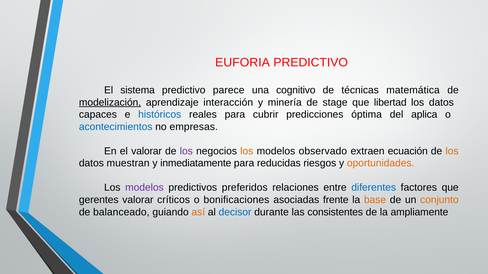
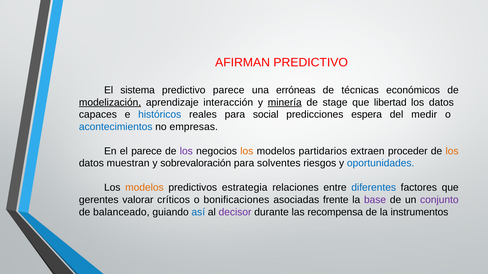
EUFORIA: EUFORIA -> AFIRMAN (243, 62)
cognitivo: cognitivo -> erróneas (296, 90)
matemática: matemática -> económicos (413, 90)
minería underline: none -> present (285, 103)
cubrir: cubrir -> social (266, 115)
óptima: óptima -> espera (367, 115)
aplica: aplica -> medir (424, 115)
el valorar: valorar -> parece (147, 151)
observado: observado -> partidarios (323, 151)
ecuación: ecuación -> proceder (408, 151)
inmediatamente: inmediatamente -> sobrevaloración (196, 164)
reducidas: reducidas -> solventes (279, 164)
oportunidades colour: orange -> blue (381, 164)
modelos colour: purple -> orange (144, 188)
preferidos: preferidos -> estrategia (245, 188)
base colour: orange -> purple (375, 200)
conjunto colour: orange -> purple (439, 200)
así colour: orange -> blue (198, 212)
decisor colour: blue -> purple (235, 212)
consistentes: consistentes -> recompensa (335, 212)
ampliamente: ampliamente -> instrumentos (419, 212)
